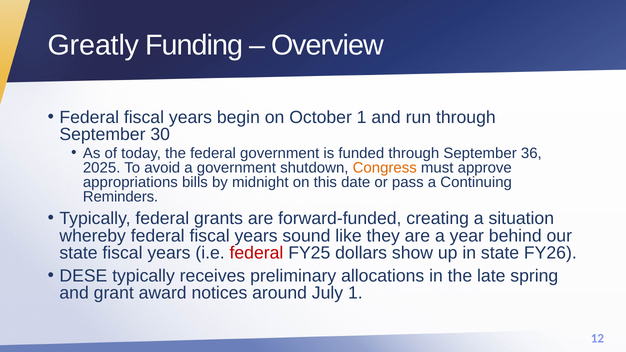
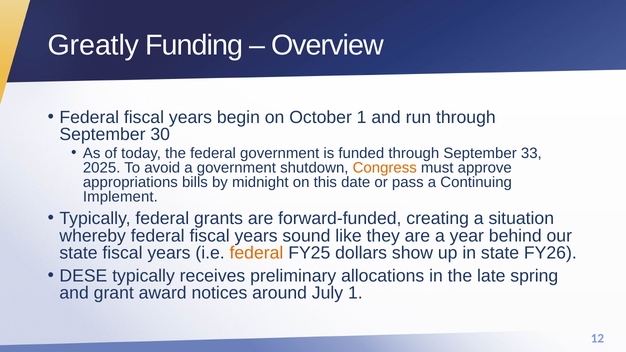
36: 36 -> 33 (531, 153)
Reminders: Reminders -> Implement (120, 197)
federal colour: red -> orange (256, 253)
